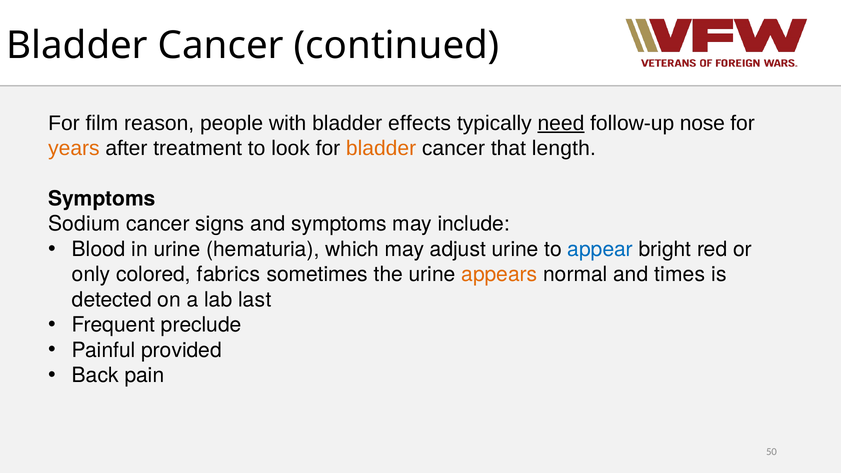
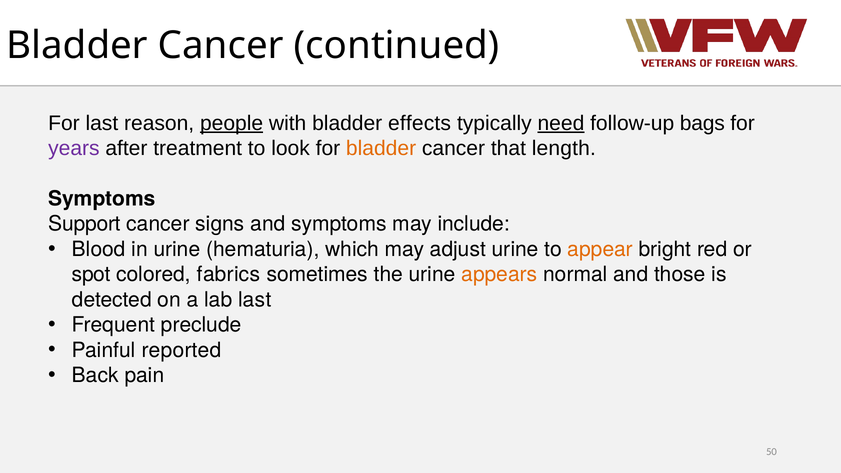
For film: film -> last (102, 123)
people underline: none -> present (232, 123)
nose: nose -> bags (702, 123)
years colour: orange -> purple (74, 148)
Sodium: Sodium -> Support (85, 224)
appear colour: blue -> orange (600, 249)
only: only -> spot (91, 275)
times: times -> those (680, 275)
provided: provided -> reported (181, 350)
